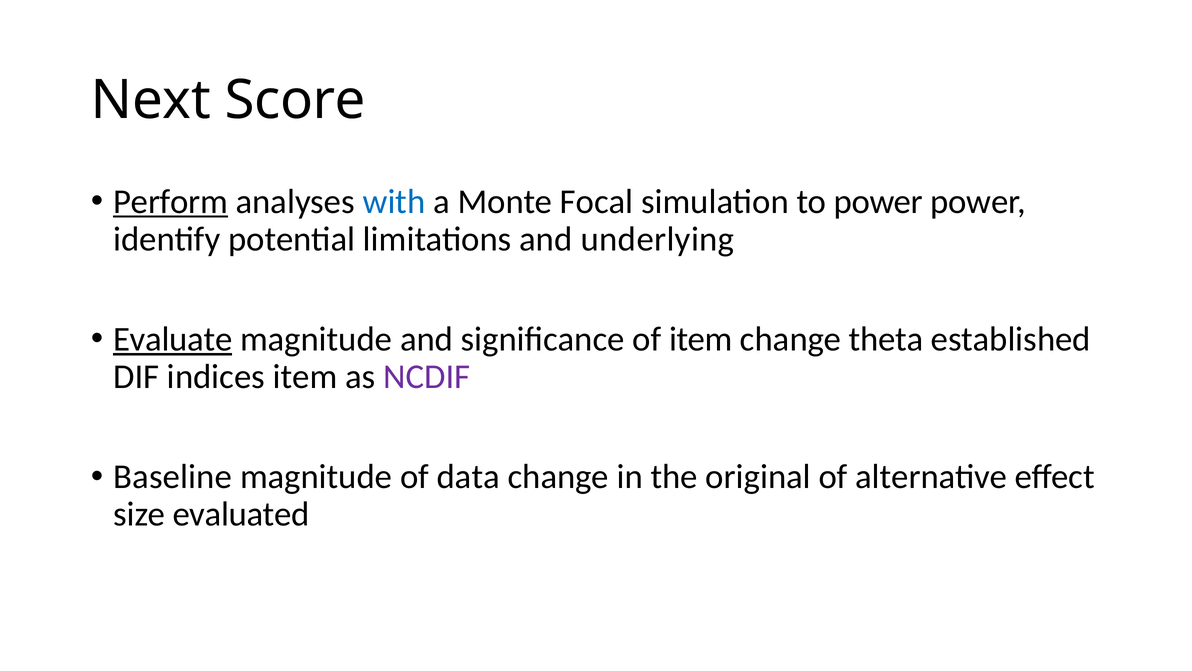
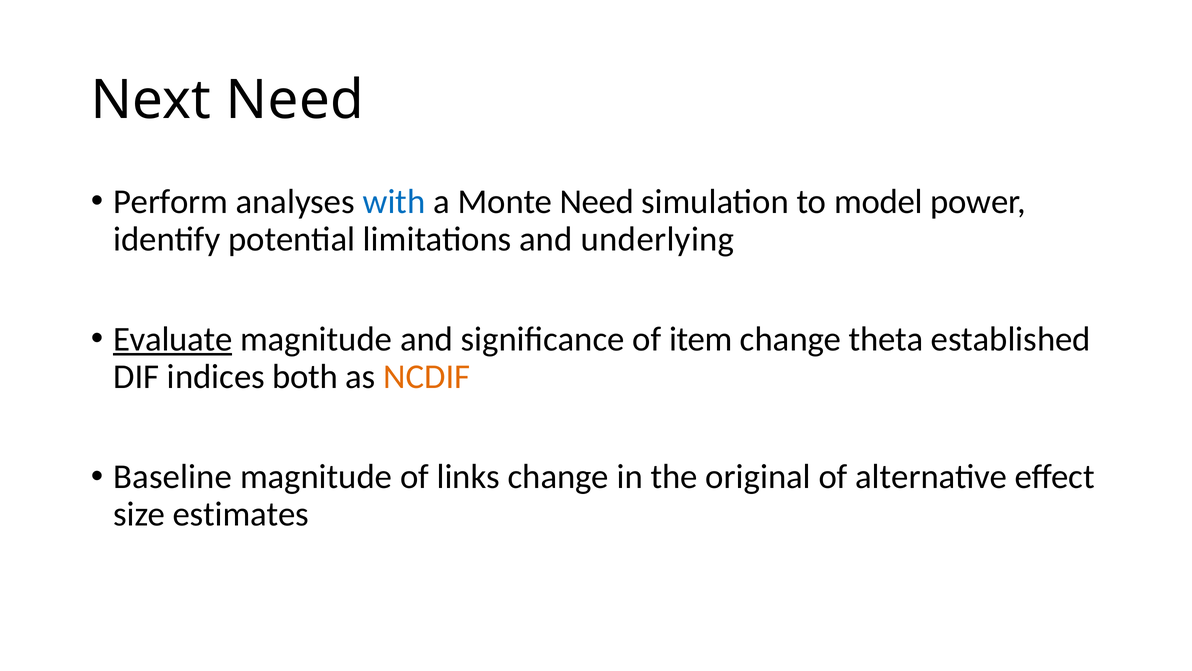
Next Score: Score -> Need (295, 100)
Perform underline: present -> none (171, 202)
Monte Focal: Focal -> Need (597, 202)
to power: power -> model (878, 202)
indices item: item -> both (305, 377)
NCDIF colour: purple -> orange (427, 377)
data: data -> links (468, 477)
evaluated: evaluated -> estimates (241, 514)
